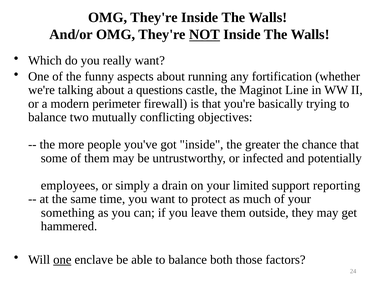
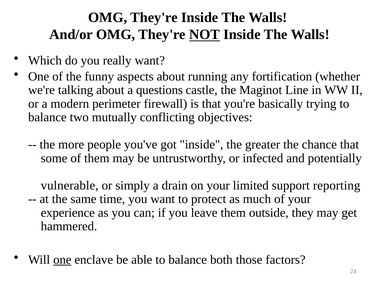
employees: employees -> vulnerable (70, 186)
something: something -> experience (68, 213)
